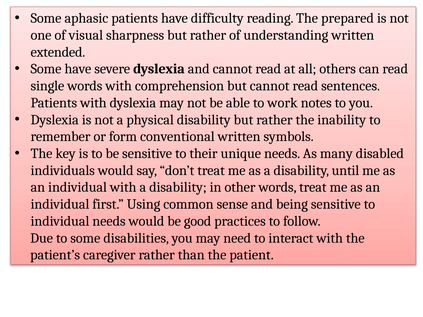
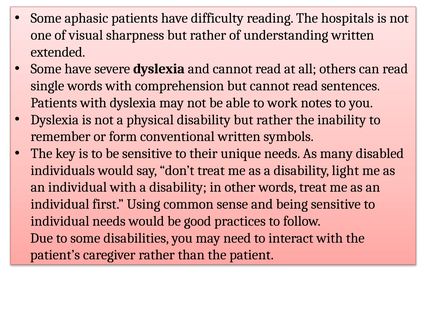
prepared: prepared -> hospitals (347, 18)
until: until -> light (345, 171)
